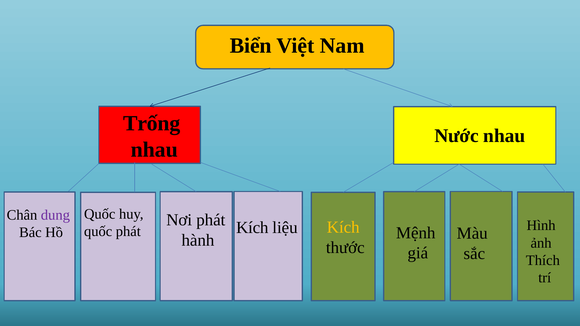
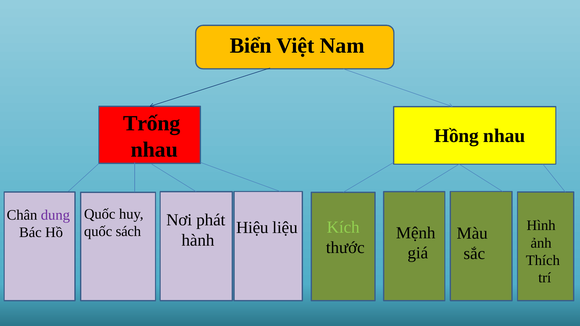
Nước: Nước -> Hồng (457, 136)
Kích: Kích -> Hiệu (252, 228)
Kích colour: yellow -> light green (343, 227)
quốc phát: phát -> sách (128, 232)
